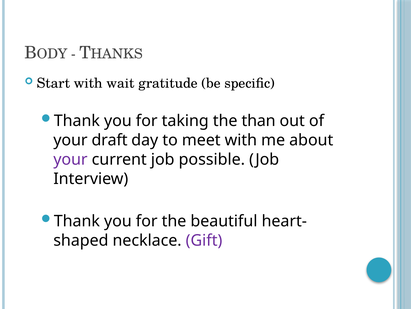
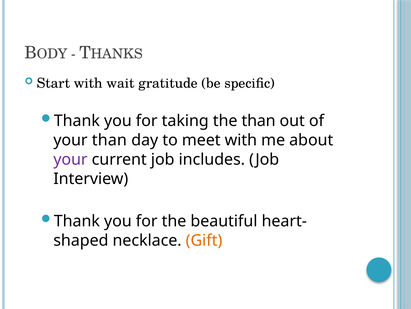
your draft: draft -> than (109, 140)
possible: possible -> includes (212, 159)
Gift colour: purple -> orange (204, 240)
